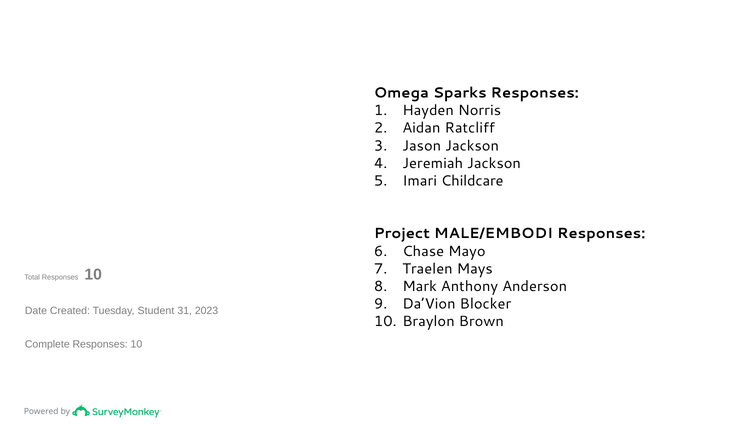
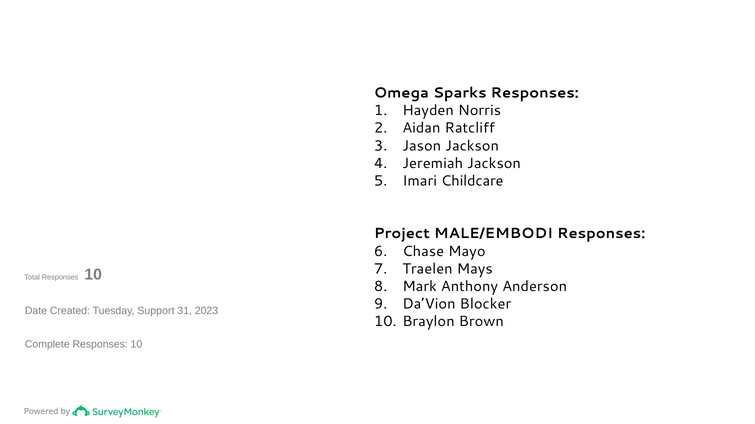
Student: Student -> Support (156, 311)
